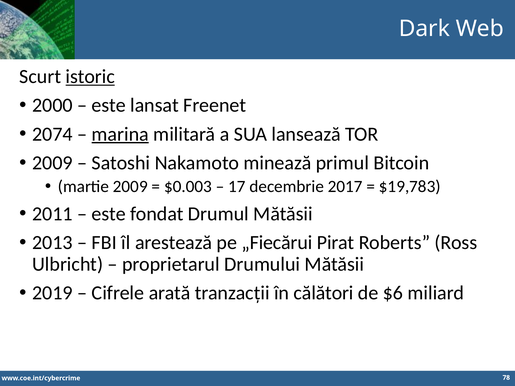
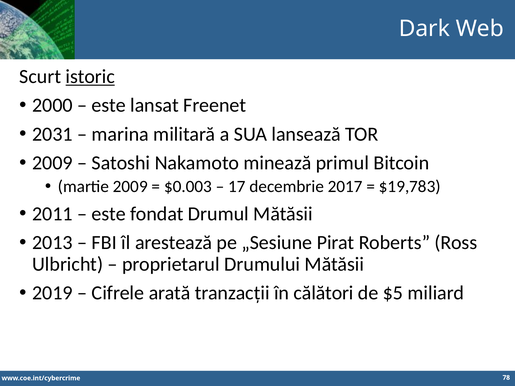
2074: 2074 -> 2031 (52, 134)
marina underline: present -> none (120, 134)
„Fiecărui: „Fiecărui -> „Sesiune (277, 243)
$6: $6 -> $5 (393, 293)
